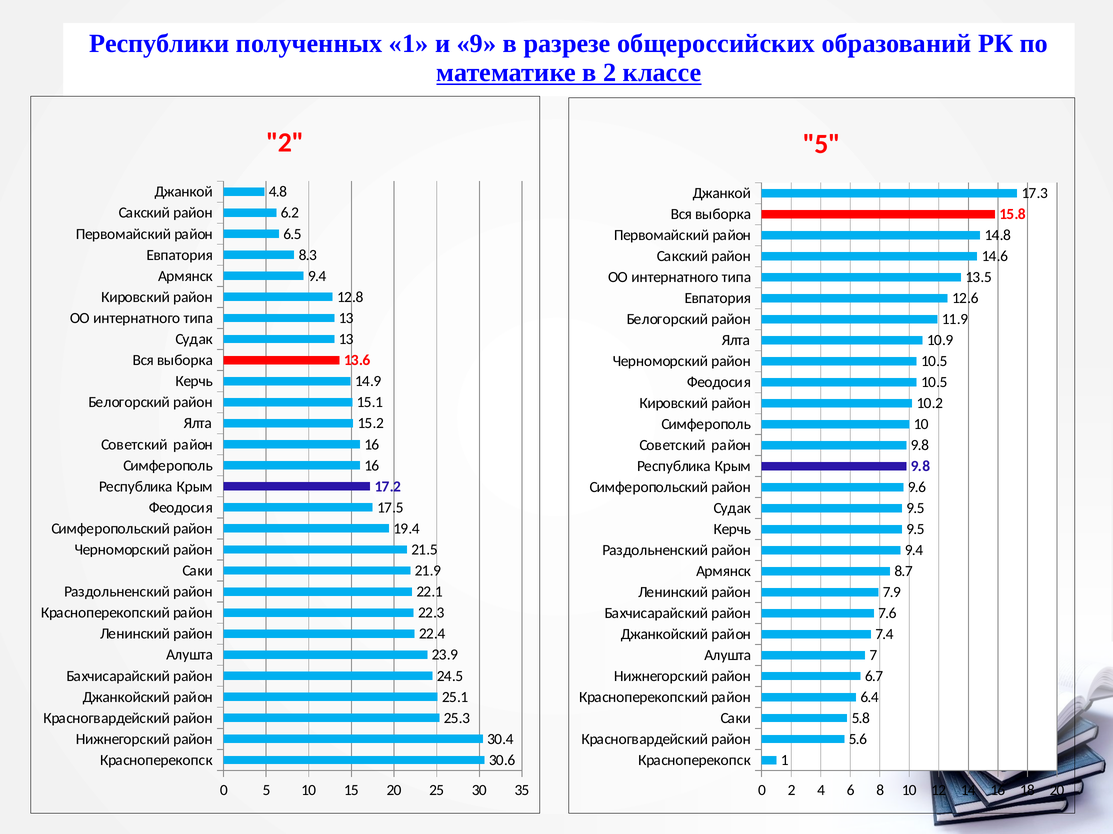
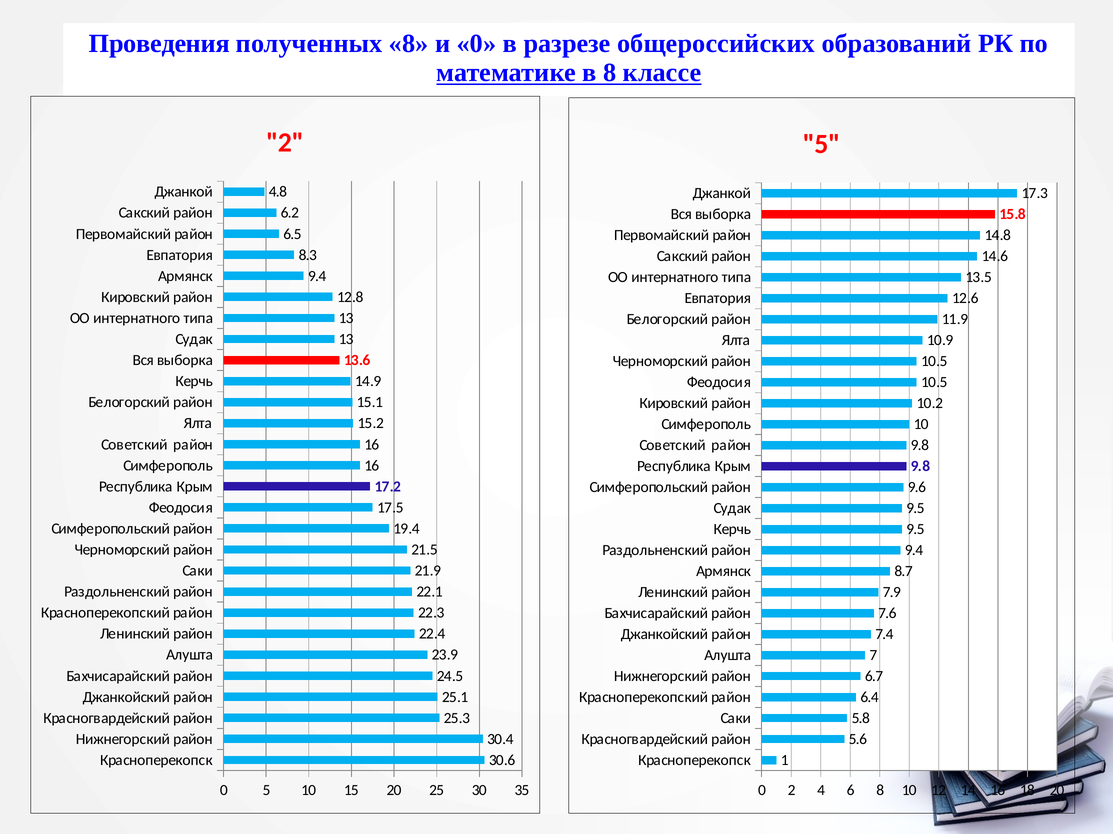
Республики: Республики -> Проведения (159, 43)
полученных 1: 1 -> 8 (409, 43)
и 9: 9 -> 0 (477, 43)
в 2: 2 -> 8 (610, 73)
